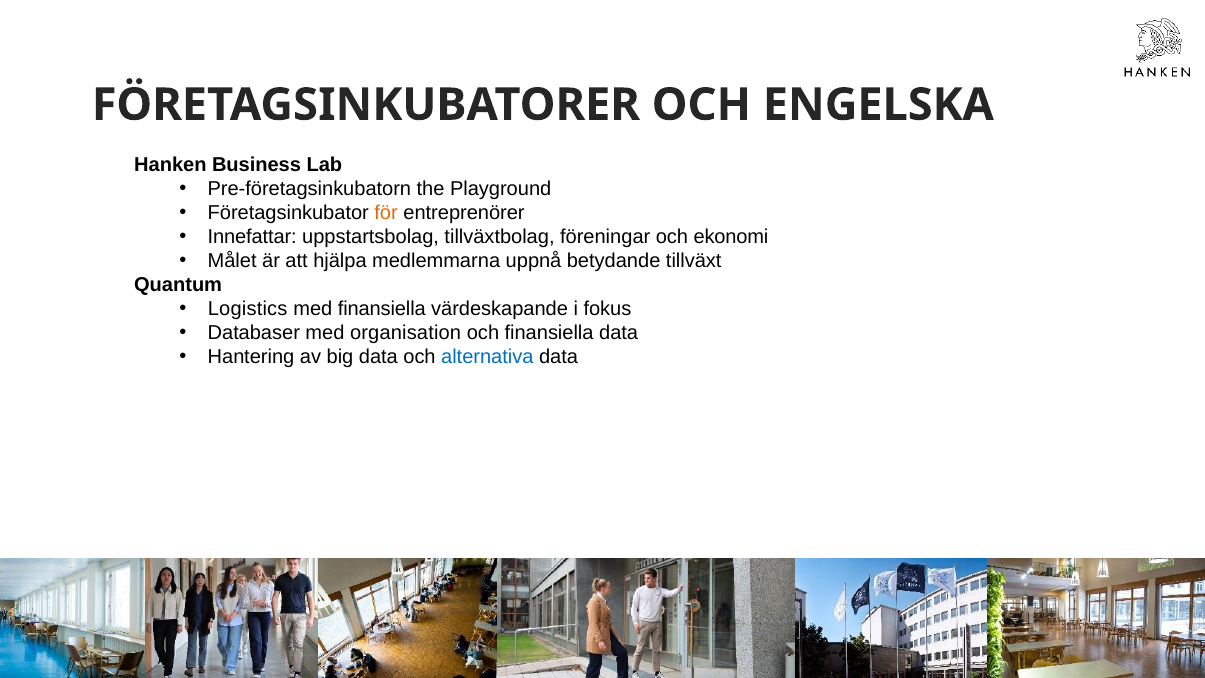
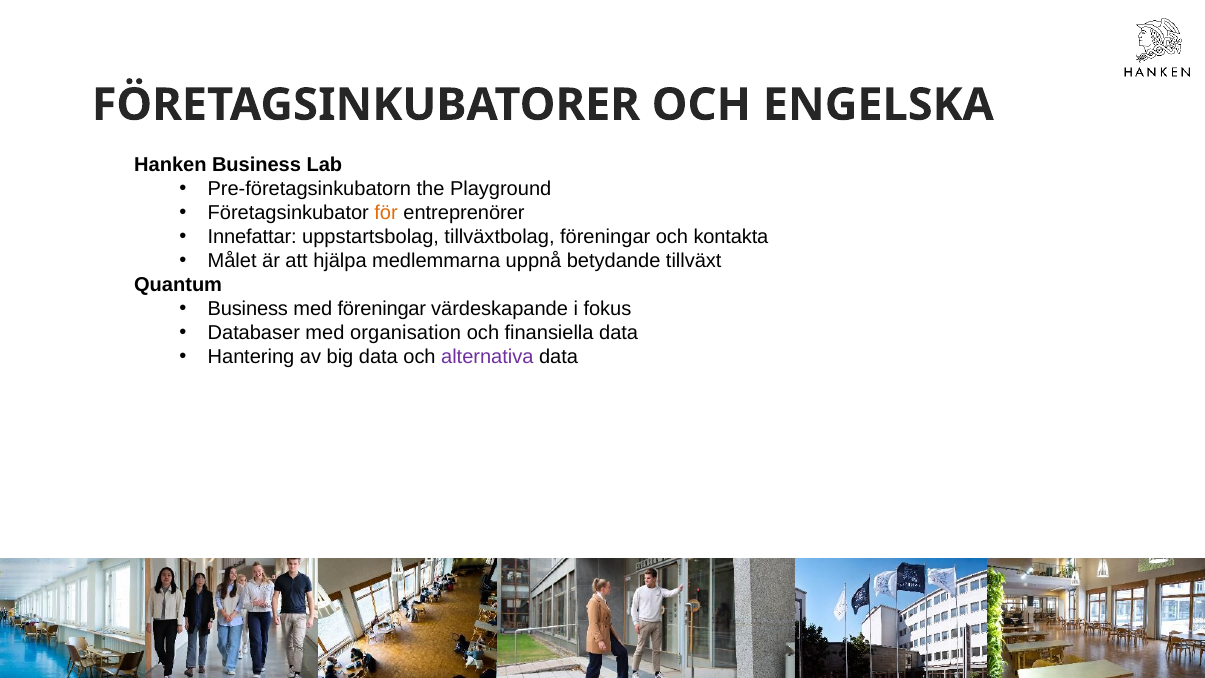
ekonomi: ekonomi -> kontakta (731, 237)
Logistics: Logistics -> Business (248, 309)
med finansiella: finansiella -> föreningar (382, 309)
alternativa colour: blue -> purple (487, 357)
